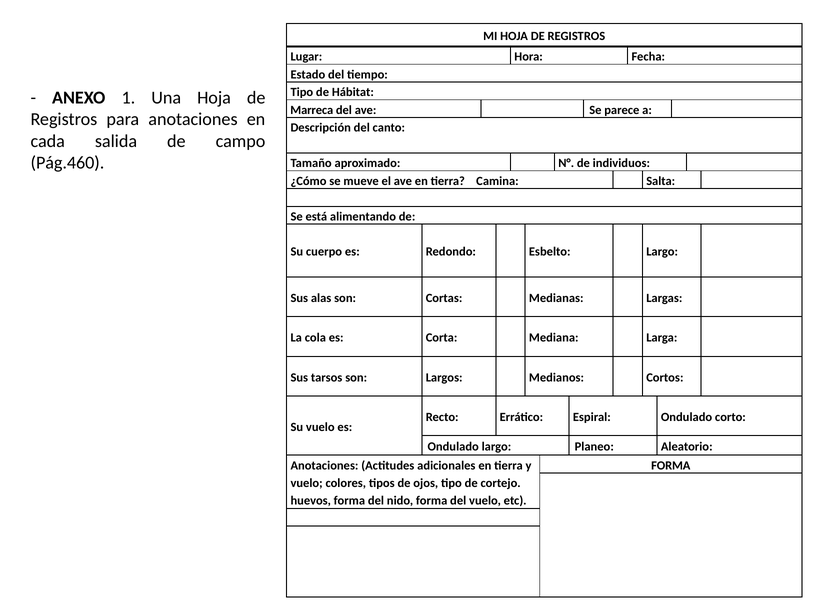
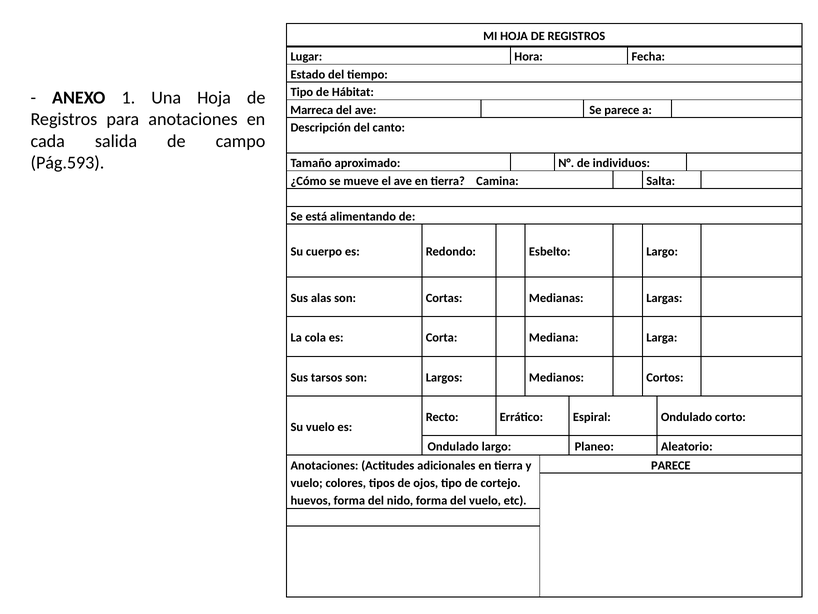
Pág.460: Pág.460 -> Pág.593 (67, 163)
FORMA: FORMA -> PARECE (671, 465)
